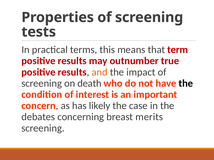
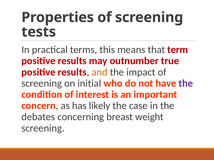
death: death -> initial (89, 84)
the colour: black -> purple (186, 84)
merits: merits -> weight (149, 117)
